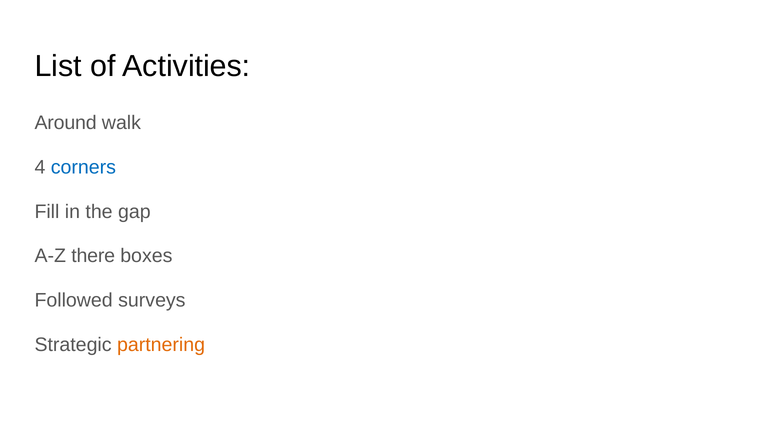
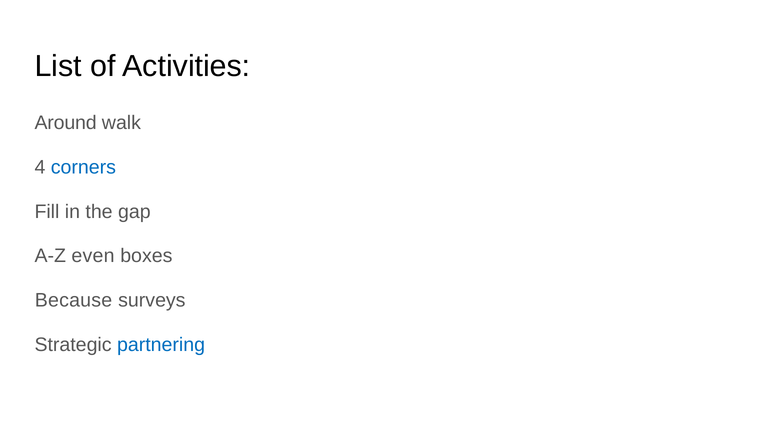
there: there -> even (93, 256)
Followed: Followed -> Because (74, 301)
partnering colour: orange -> blue (161, 345)
